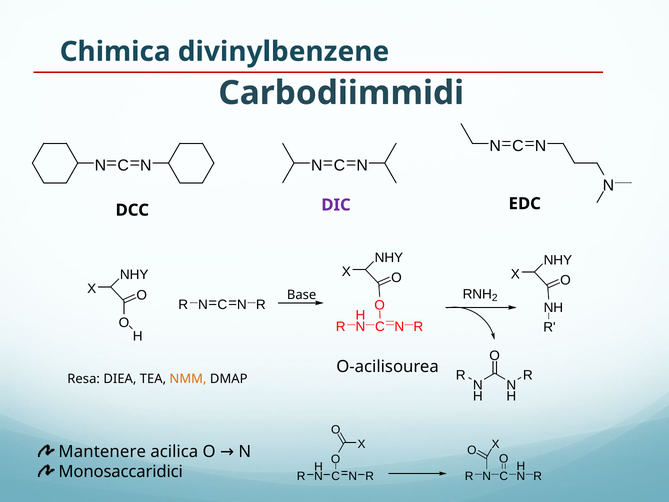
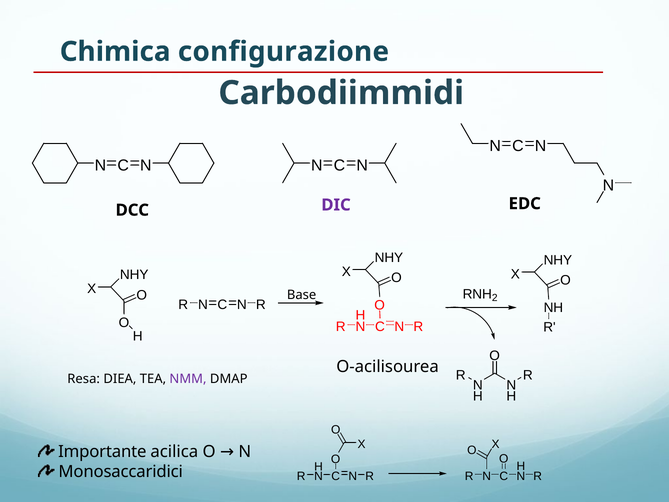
divinylbenzene: divinylbenzene -> configurazione (283, 52)
NMM colour: orange -> purple (188, 379)
Mantenere: Mantenere -> Importante (102, 452)
